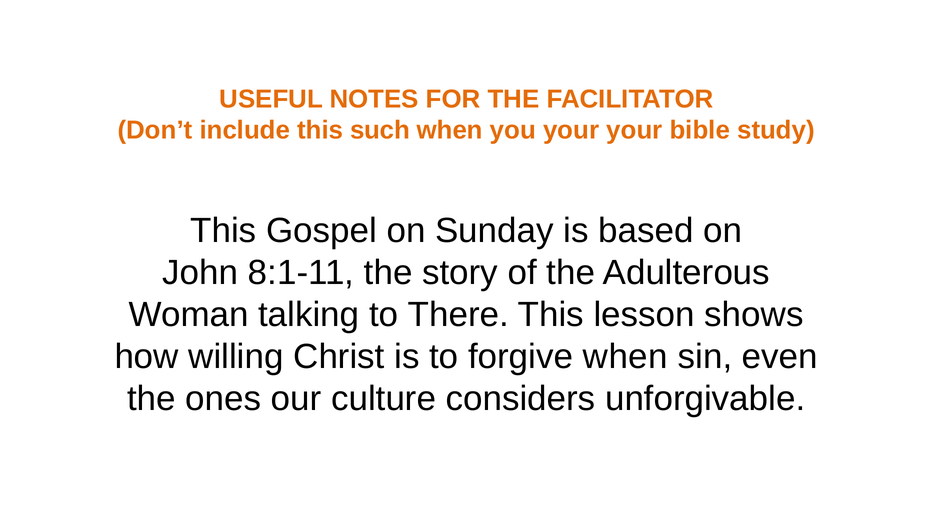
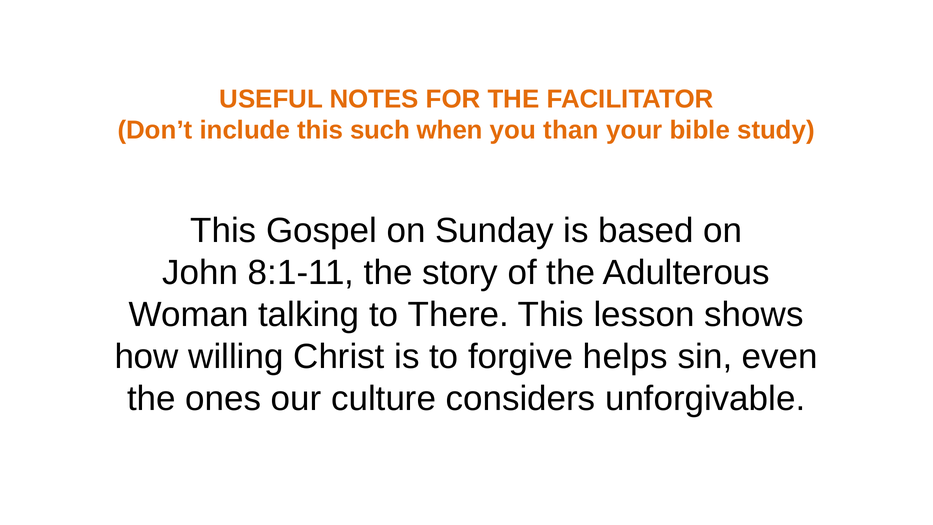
you your: your -> than (571, 130)
forgive when: when -> helps (625, 357)
